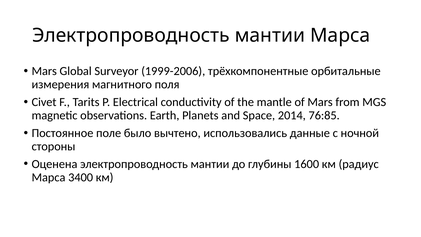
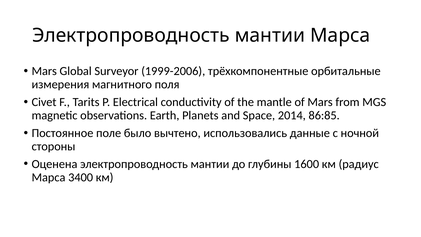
76:85: 76:85 -> 86:85 (324, 115)
